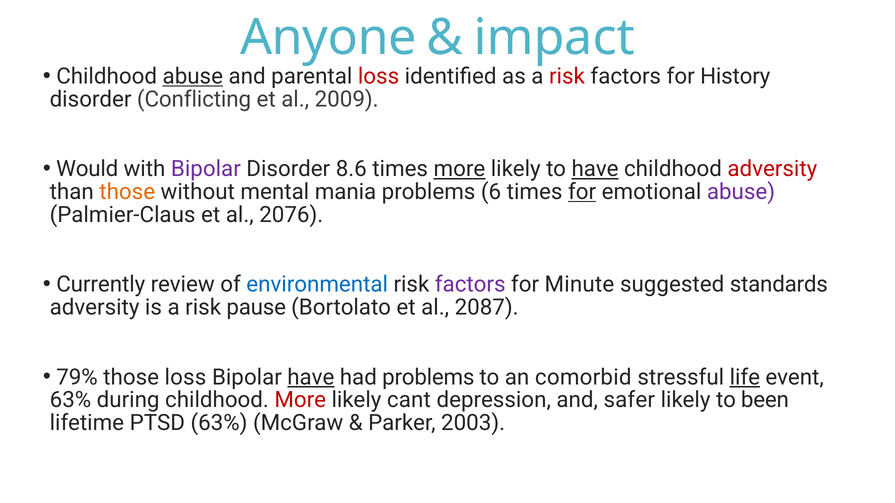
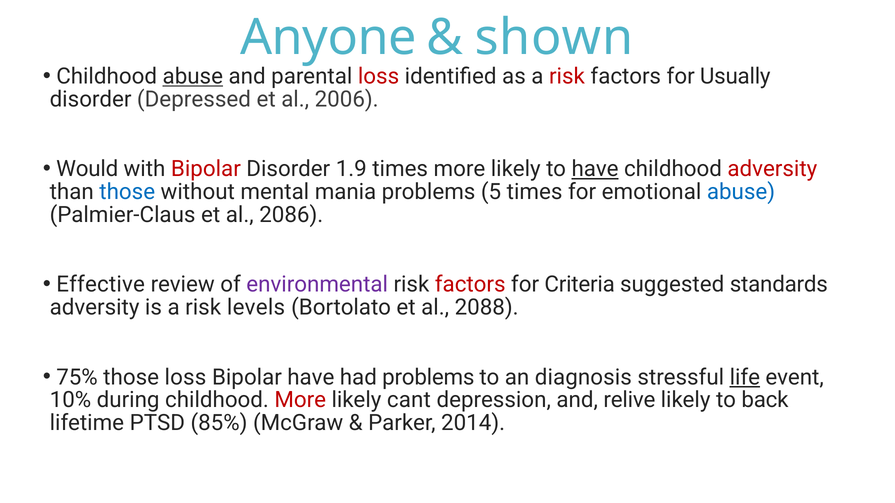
impact: impact -> shown (554, 38)
History: History -> Usually (735, 76)
Conflicting: Conflicting -> Depressed (194, 99)
2009: 2009 -> 2006 (347, 99)
Bipolar colour: purple -> red (206, 169)
8.6: 8.6 -> 1.9 (351, 169)
more underline: present -> none (459, 169)
those colour: orange -> blue (127, 192)
6: 6 -> 5 (491, 192)
for underline: present -> none (582, 192)
abuse colour: purple -> blue (741, 192)
2076: 2076 -> 2086 (291, 215)
Currently: Currently -> Effective (101, 285)
environmental colour: blue -> purple (317, 285)
factors colour: purple -> red (470, 285)
Minute: Minute -> Criteria (580, 285)
pause: pause -> levels (256, 308)
2087: 2087 -> 2088 (487, 308)
79%: 79% -> 75% (77, 377)
have underline: present -> none (311, 377)
comorbid: comorbid -> diagnosis (583, 377)
63%: 63% -> 10% (70, 400)
safer: safer -> relive (629, 400)
been: been -> back (765, 400)
PTSD 63%: 63% -> 85% (219, 423)
2003: 2003 -> 2014 (473, 423)
